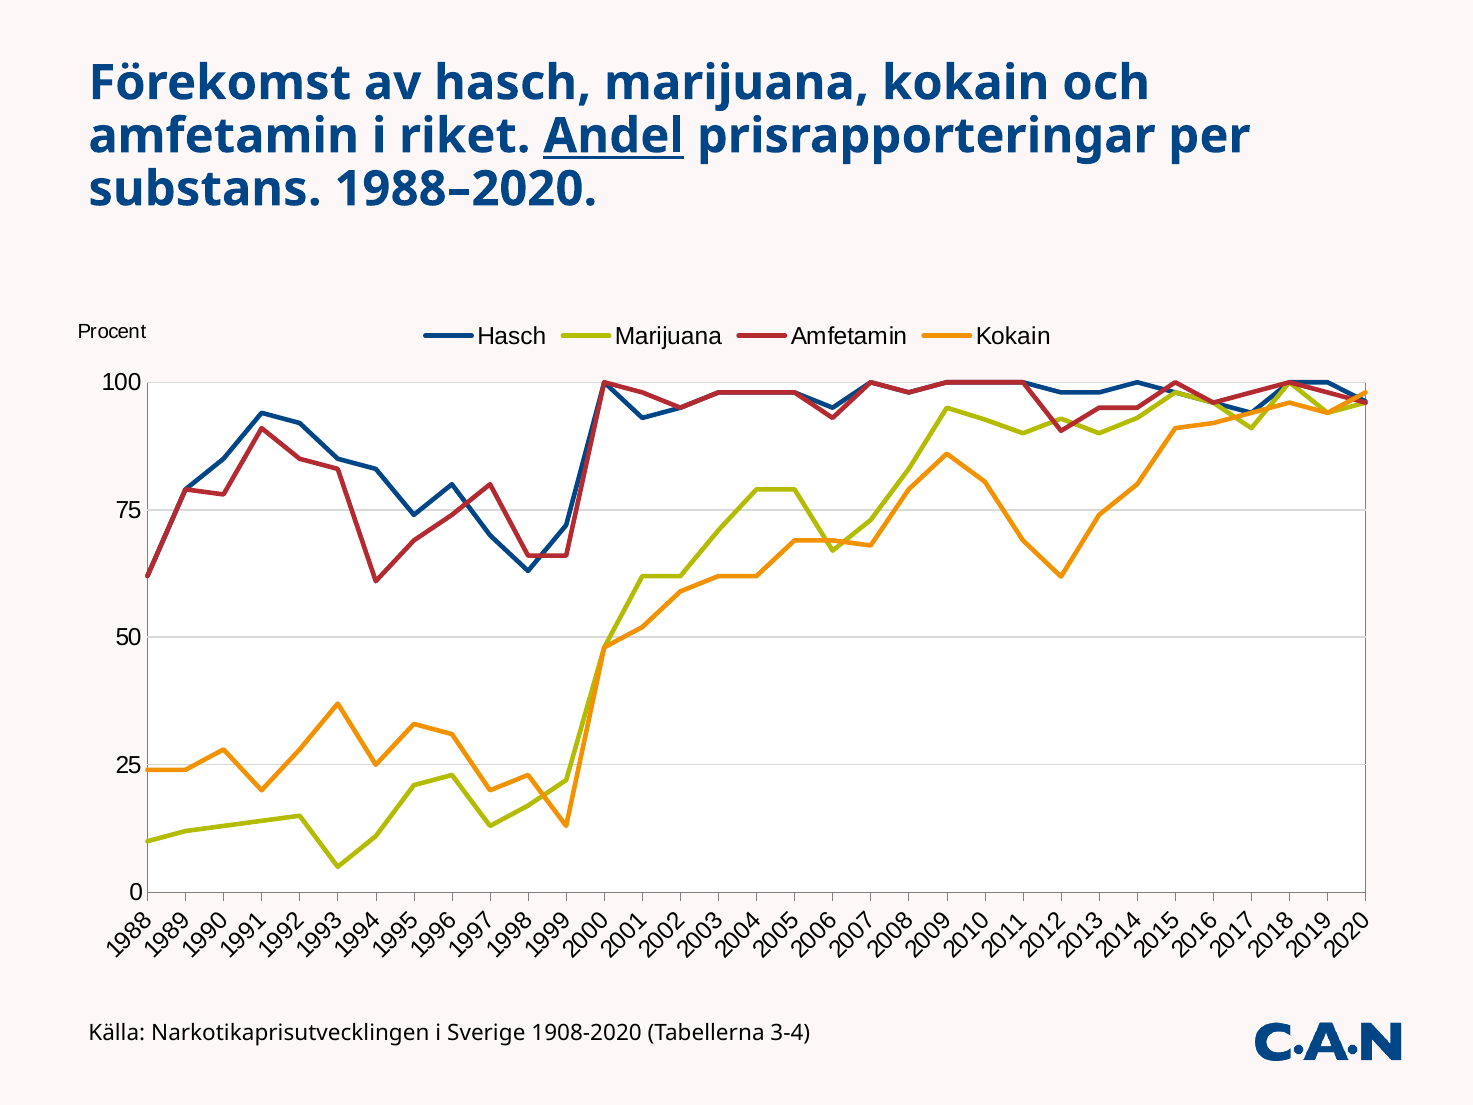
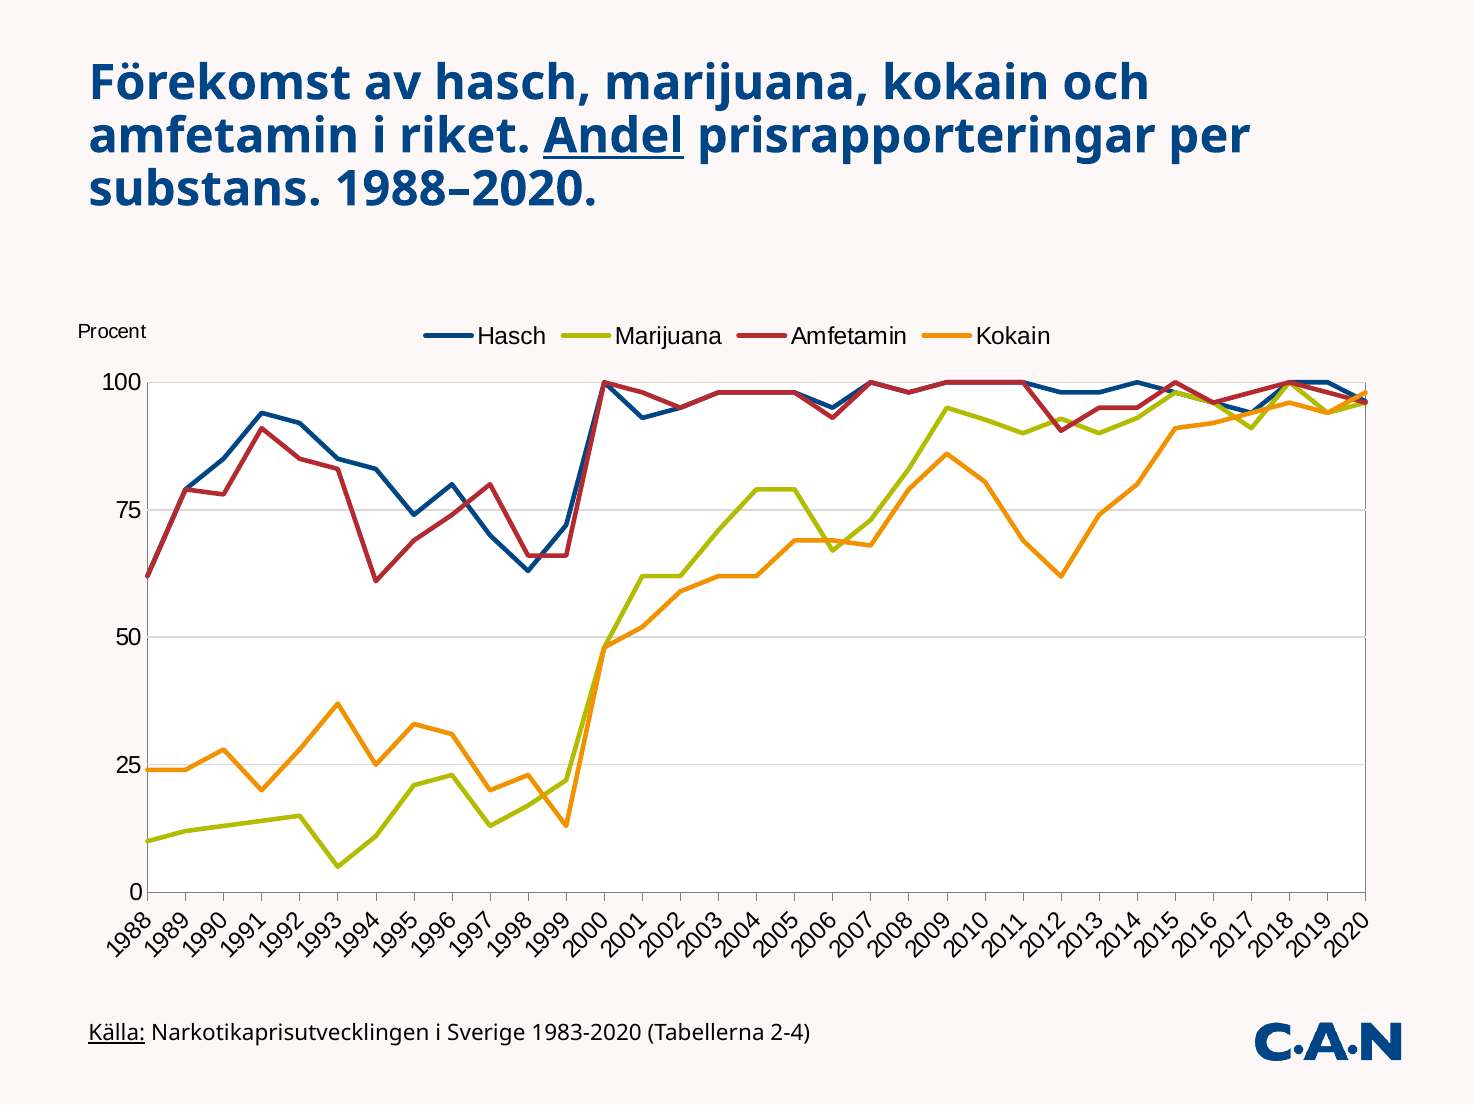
Källa underline: none -> present (117, 1033)
1908-2020: 1908-2020 -> 1983-2020 (587, 1033)
3-4: 3-4 -> 2-4 (790, 1033)
